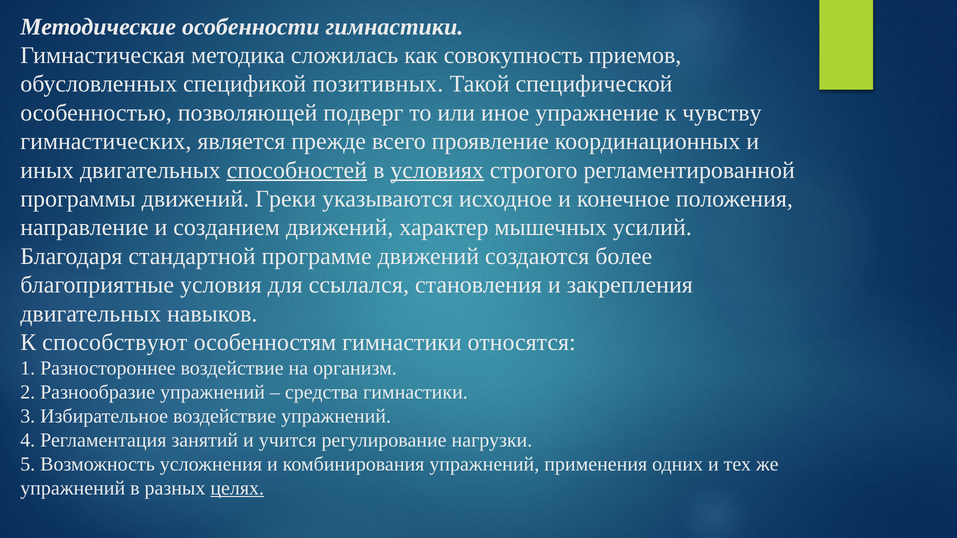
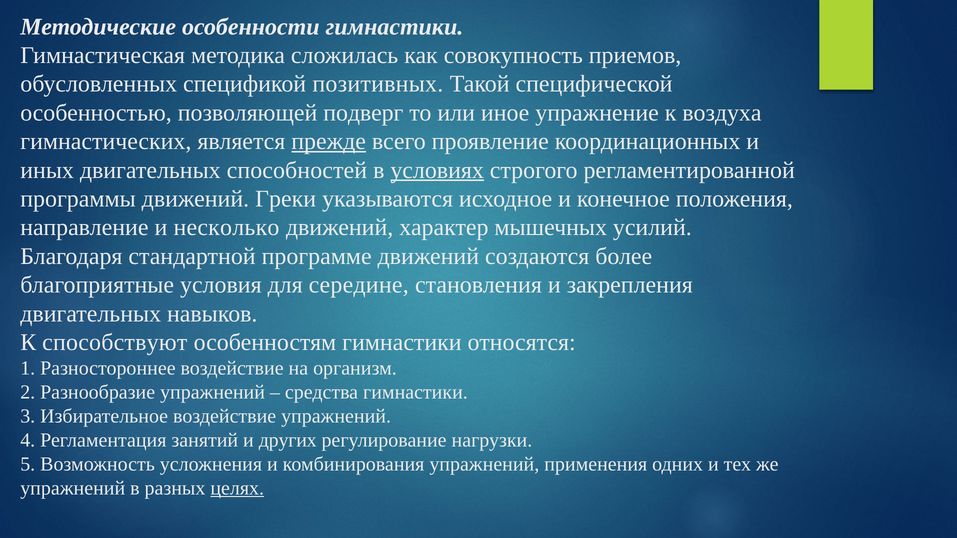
чувству: чувству -> воздуха (722, 113)
прежде underline: none -> present (329, 142)
способностей underline: present -> none (297, 170)
созданием: созданием -> несколько (226, 228)
ссылался: ссылался -> середине (359, 285)
учится: учится -> других (288, 440)
